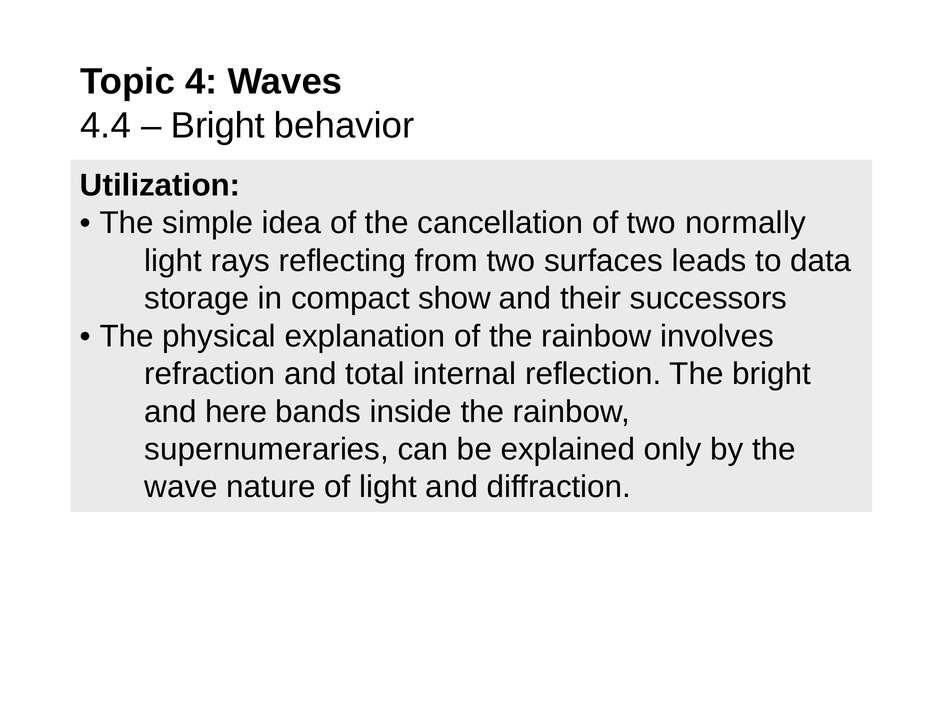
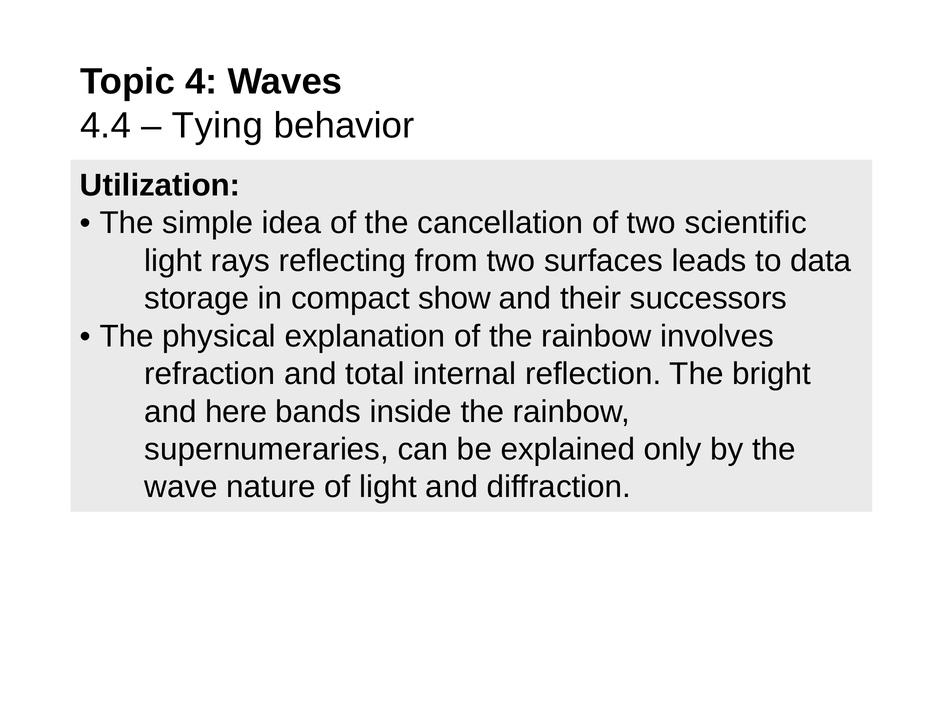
Bright: Bright -> Tying (218, 126)
normally: normally -> scientific (746, 223)
